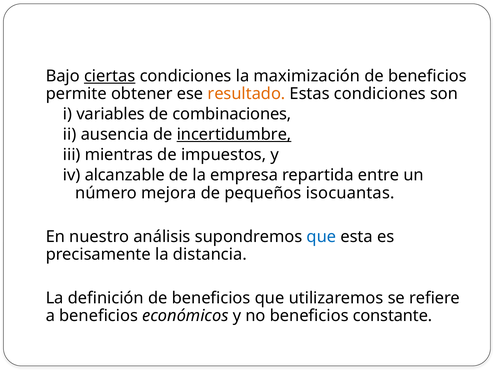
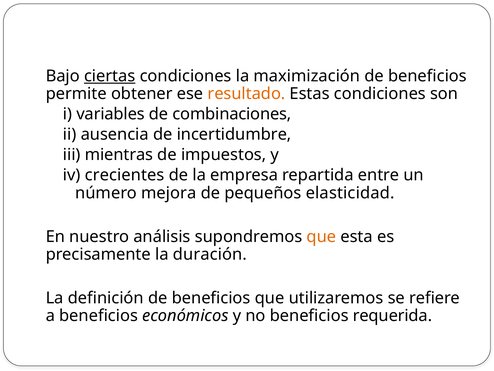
incertidumbre underline: present -> none (234, 134)
alcanzable: alcanzable -> crecientes (125, 175)
isocuantas: isocuantas -> elasticidad (350, 193)
que colour: blue -> orange (321, 236)
distancia: distancia -> duración (210, 254)
constante: constante -> requerida (392, 315)
